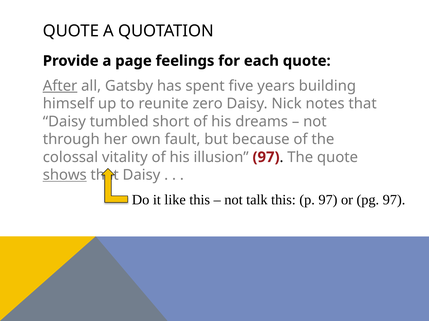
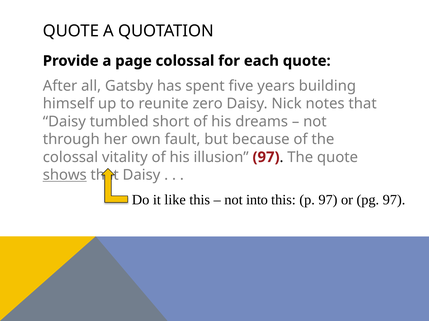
page feelings: feelings -> colossal (185, 61)
After underline: present -> none (60, 86)
talk: talk -> into (257, 200)
